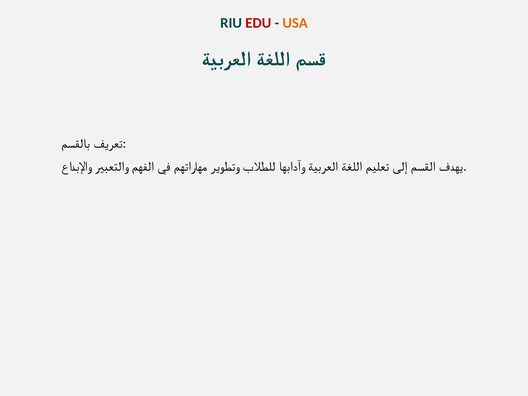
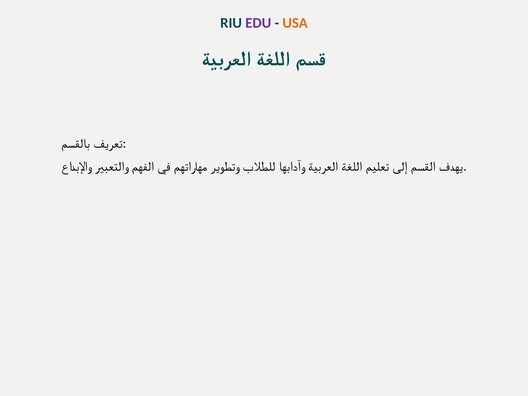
EDU colour: red -> purple (258, 23)
